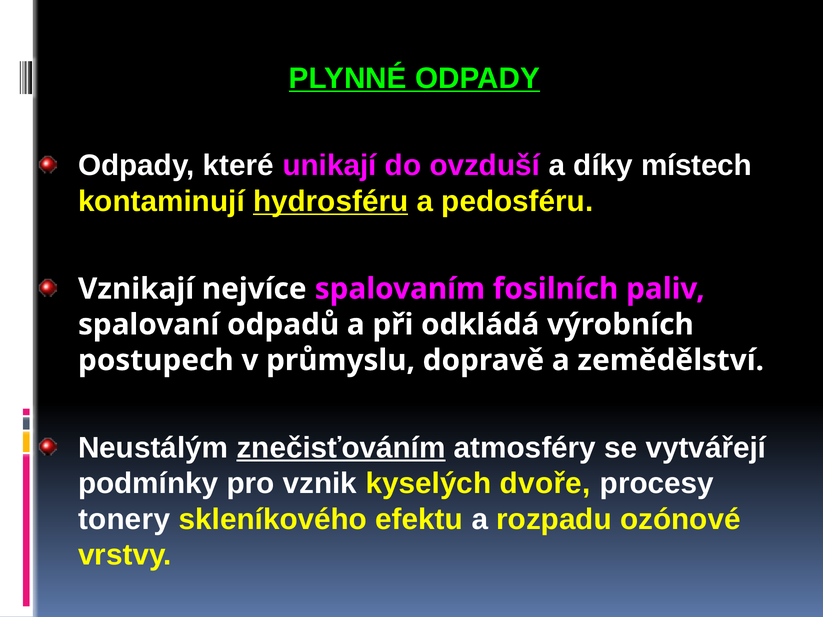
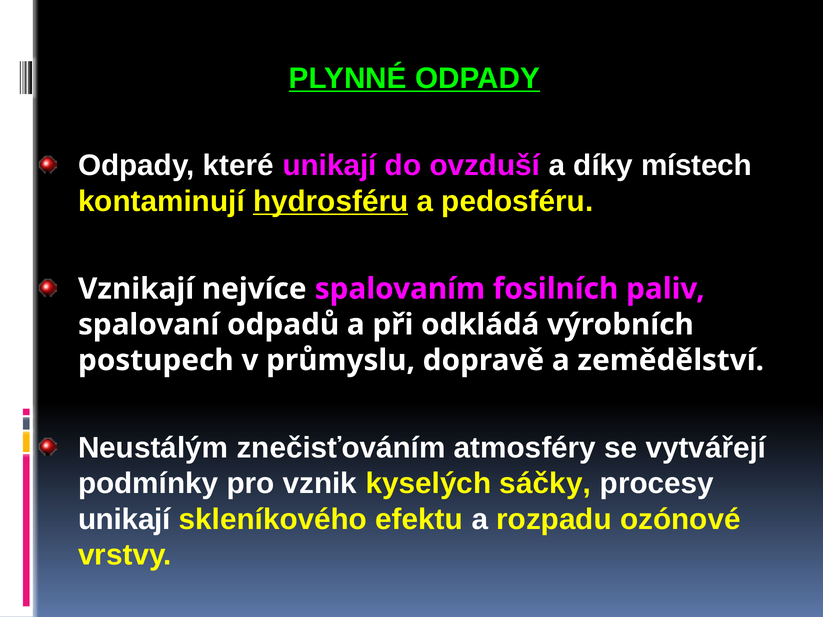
znečisťováním underline: present -> none (341, 448)
dvoře: dvoře -> sáčky (545, 484)
tonery: tonery -> unikají (124, 519)
